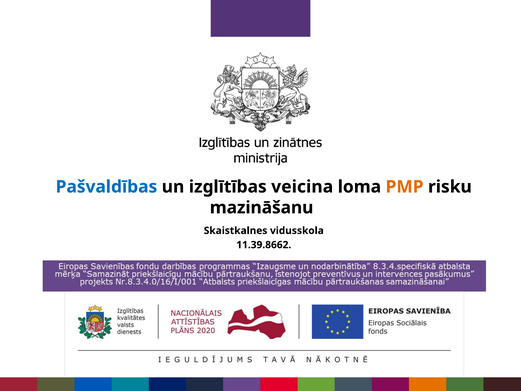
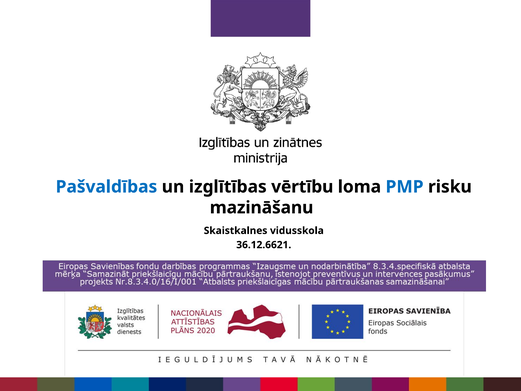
veicina: veicina -> vērtību (302, 187)
PMP colour: orange -> blue (405, 187)
11.39.8662: 11.39.8662 -> 36.12.6621 (264, 245)
